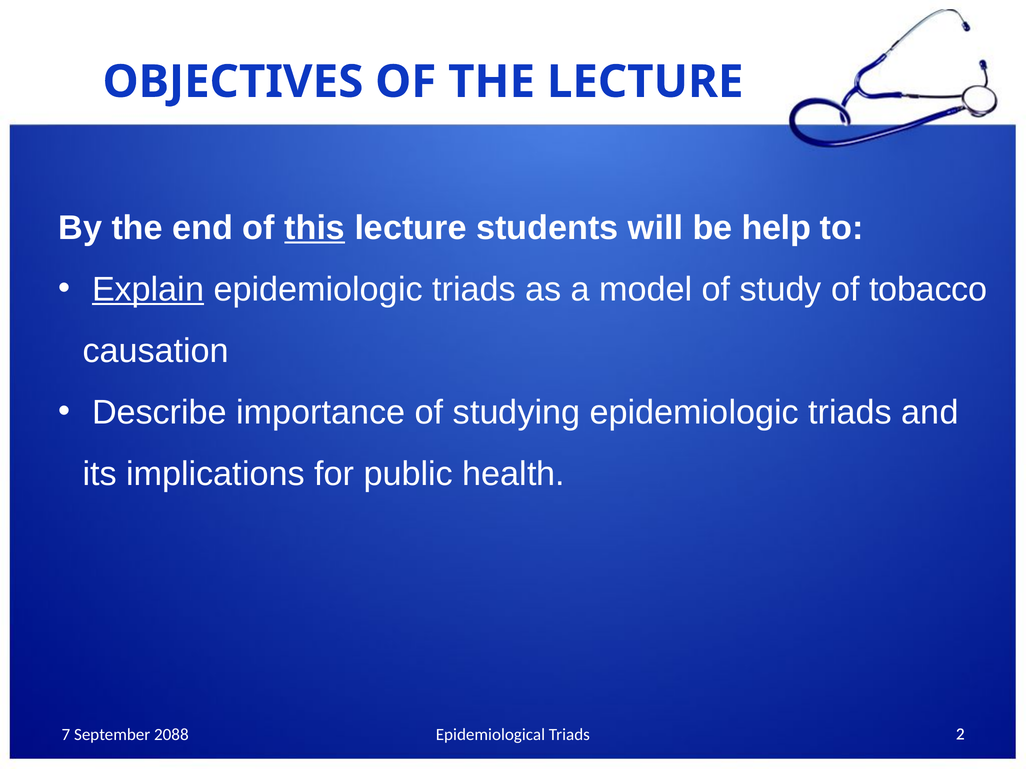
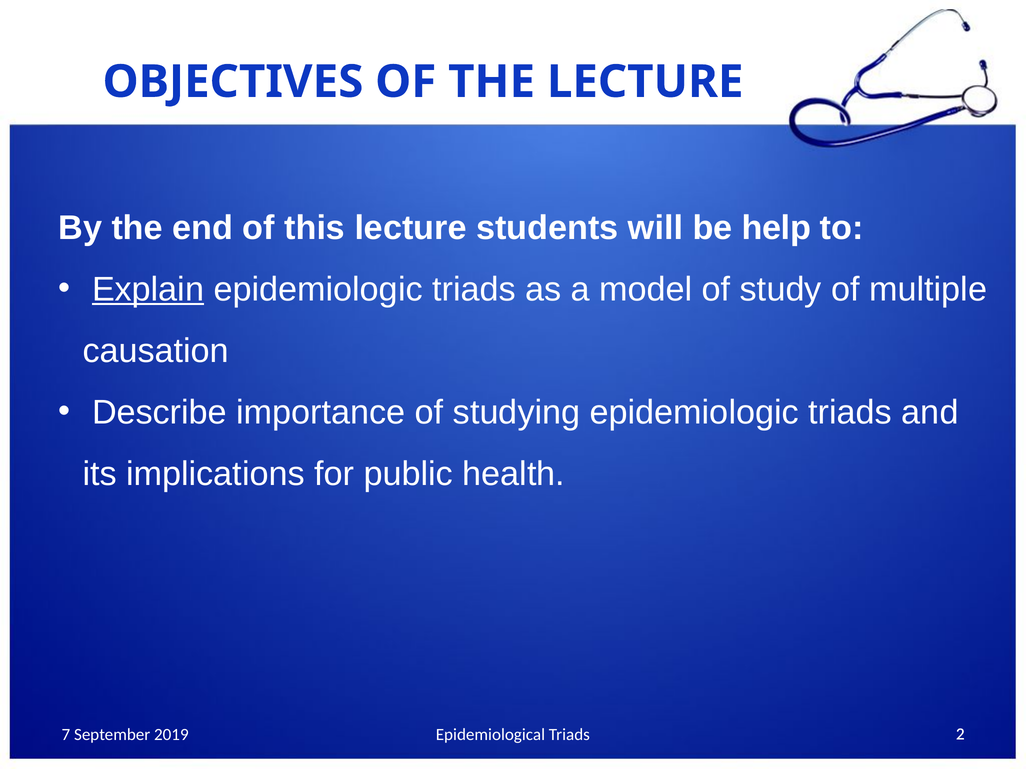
this underline: present -> none (315, 228)
tobacco: tobacco -> multiple (928, 289)
2088: 2088 -> 2019 (171, 735)
